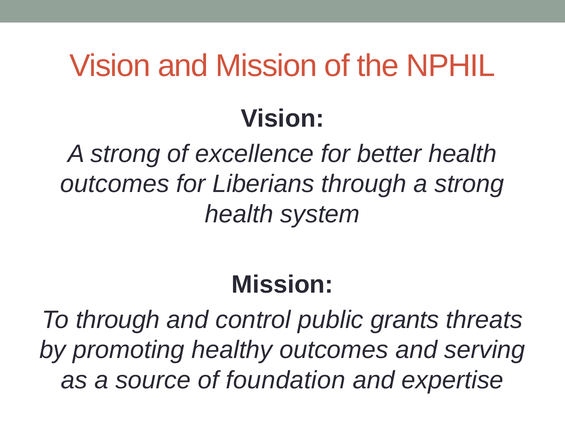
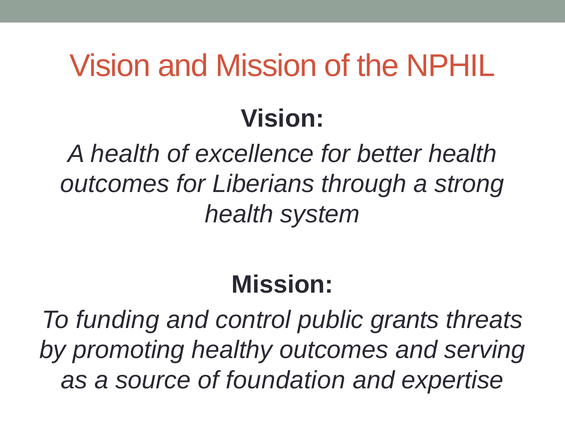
strong: strong -> health (125, 154)
To through: through -> funding (118, 320)
